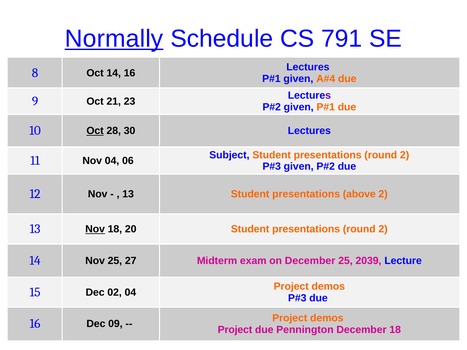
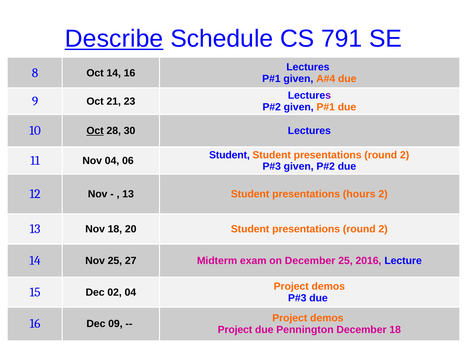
Normally: Normally -> Describe (114, 39)
Subject: Subject -> Student (229, 155)
above: above -> hours (359, 194)
Nov underline: present -> none (95, 229)
2039: 2039 -> 2016 (368, 261)
